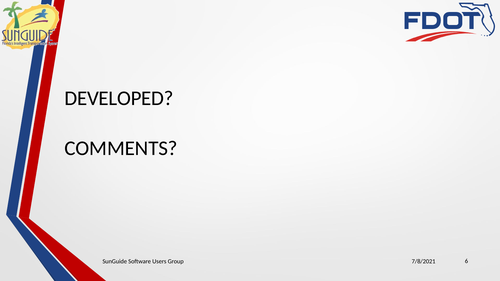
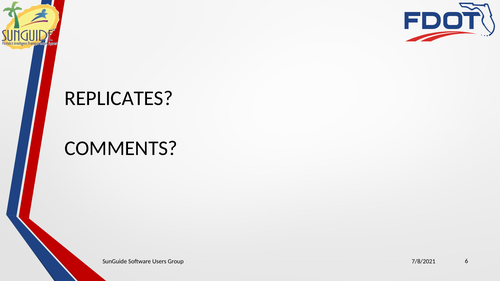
DEVELOPED: DEVELOPED -> REPLICATES (119, 99)
